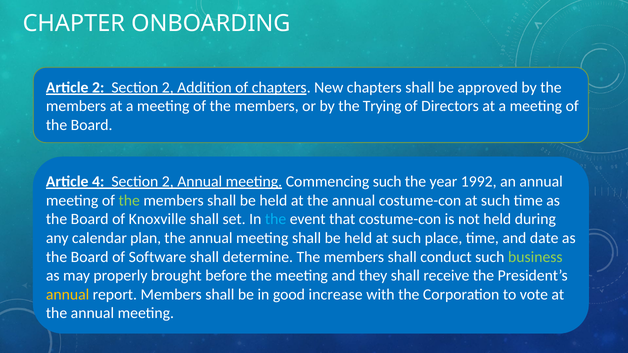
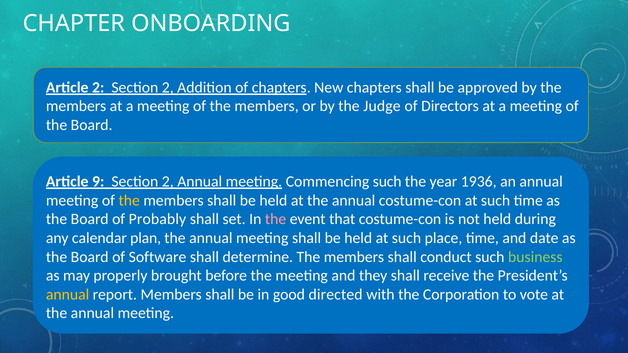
Trying: Trying -> Judge (382, 106)
4: 4 -> 9 (98, 182)
1992: 1992 -> 1936 (479, 182)
the colour: light green -> yellow (129, 200)
Knoxville: Knoxville -> Probably (157, 219)
the colour: light blue -> pink (276, 219)
increase: increase -> directed (336, 295)
